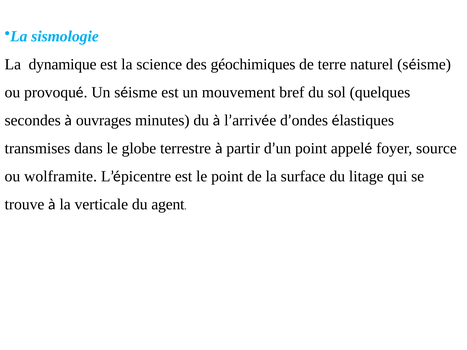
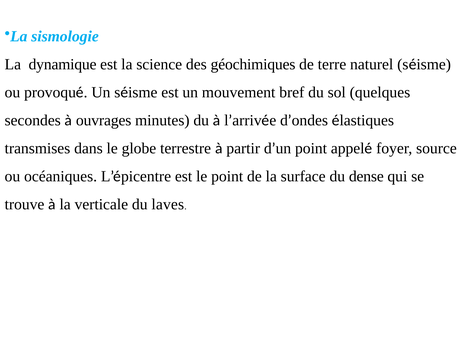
wolframite: wolframite -> océaniques (61, 176)
litage: litage -> dense (366, 176)
agent: agent -> laves (168, 205)
